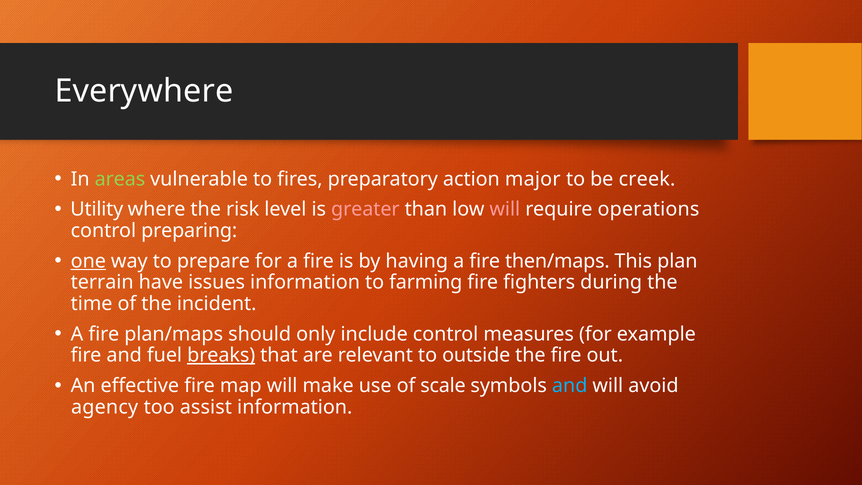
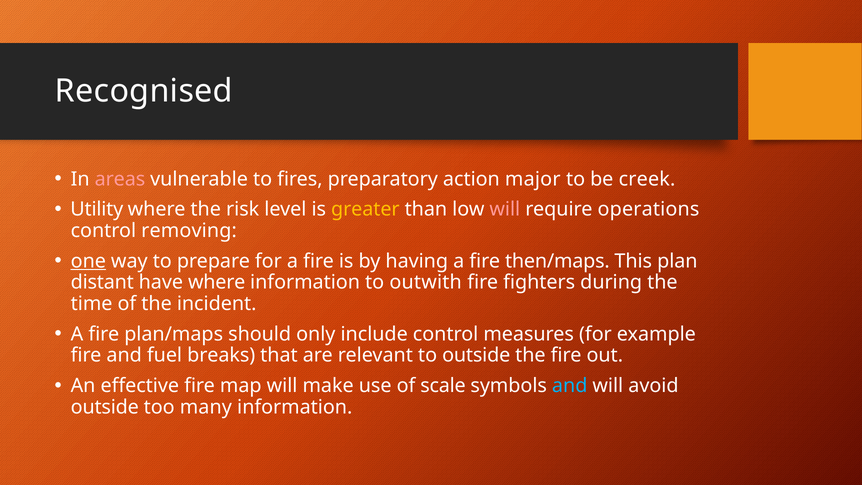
Everywhere: Everywhere -> Recognised (144, 91)
areas colour: light green -> pink (120, 179)
greater colour: pink -> yellow (365, 209)
preparing: preparing -> removing (189, 231)
terrain: terrain -> distant (102, 282)
have issues: issues -> where (217, 282)
farming: farming -> outwith (426, 282)
breaks underline: present -> none (221, 355)
agency: agency -> outside (105, 407)
assist: assist -> many (206, 407)
